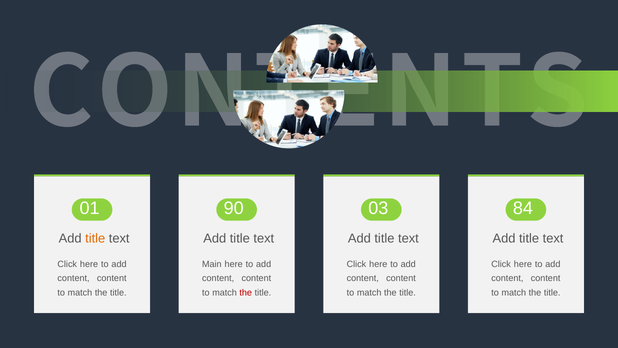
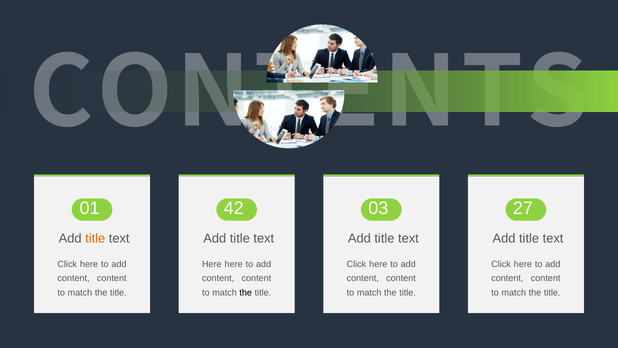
90: 90 -> 42 (234, 208)
84: 84 -> 27 (523, 208)
Main: Main -> Here (212, 264)
the colour: red -> black (246, 292)
